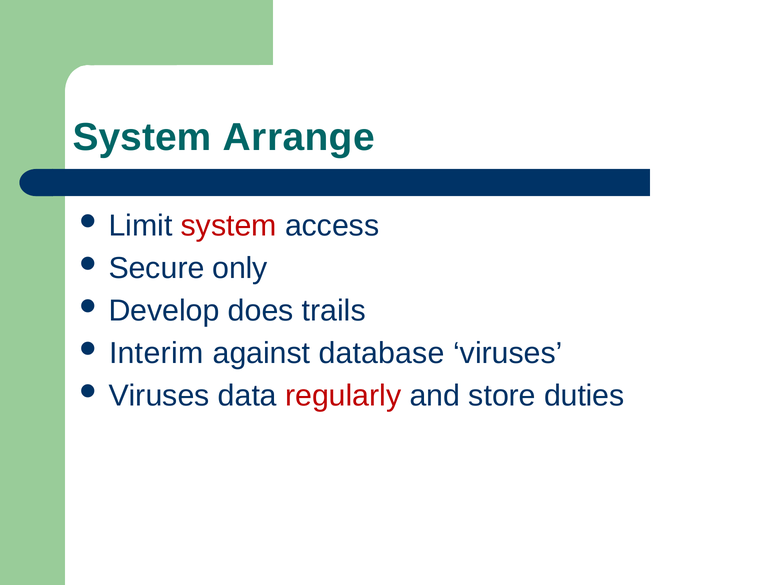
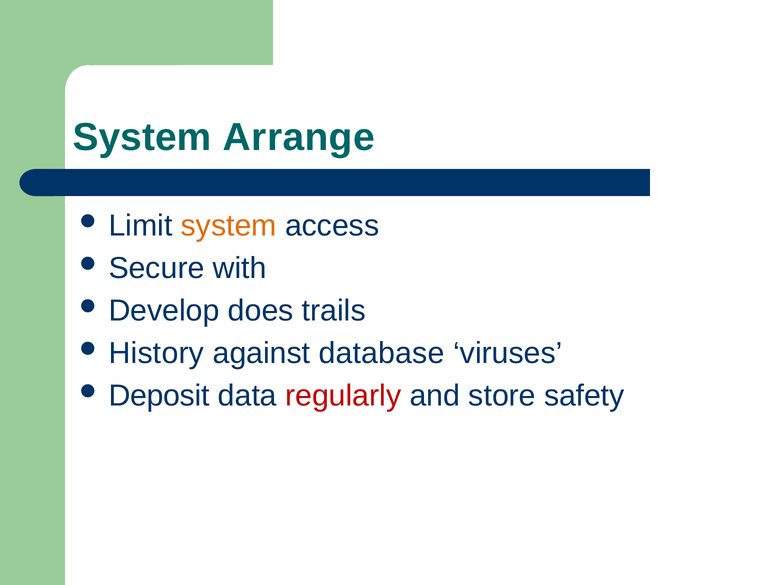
system colour: red -> orange (229, 226)
only: only -> with (240, 268)
Interim: Interim -> History (156, 353)
Viruses: Viruses -> Deposit (159, 396)
duties: duties -> safety (584, 396)
